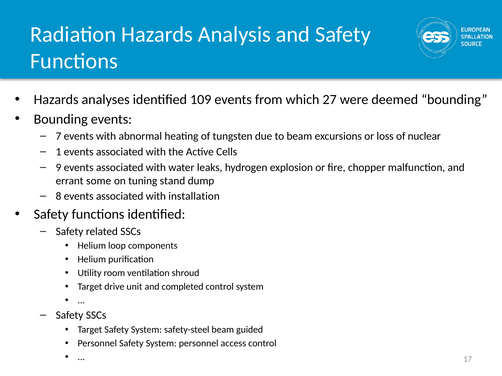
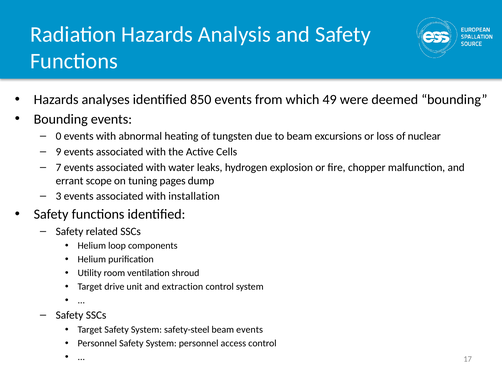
109: 109 -> 850 (201, 100)
27: 27 -> 49 (330, 100)
7: 7 -> 0 (58, 136)
1: 1 -> 9 (58, 152)
9: 9 -> 7 (58, 168)
some: some -> scope (99, 181)
stand: stand -> pages (173, 181)
8: 8 -> 3 (58, 197)
completed: completed -> extraction (183, 287)
beam guided: guided -> events (250, 330)
